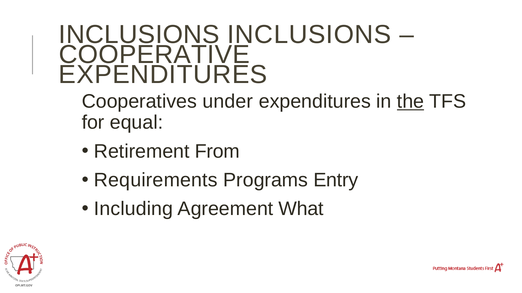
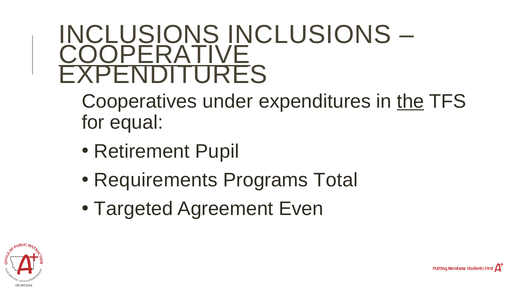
COOPERATIVE underline: none -> present (154, 55)
From: From -> Pupil (217, 152)
Entry: Entry -> Total (336, 180)
Including: Including -> Targeted (134, 209)
What: What -> Even (301, 209)
